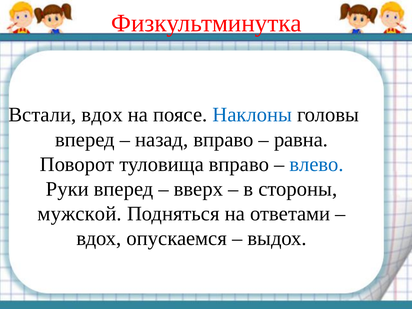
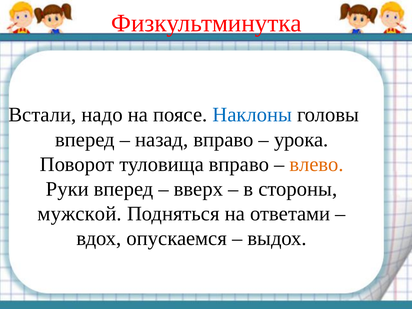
Встали вдох: вдох -> надо (102, 115)
равна: равна -> урока (301, 140)
влево colour: blue -> orange (317, 164)
